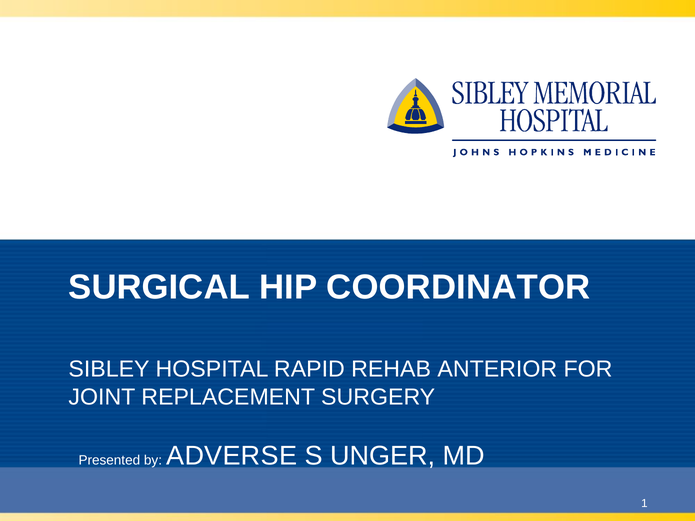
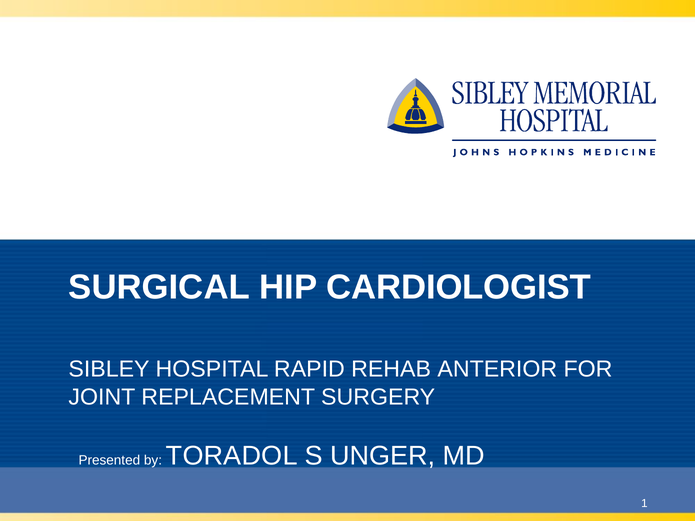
COORDINATOR: COORDINATOR -> CARDIOLOGIST (459, 287)
ADVERSE: ADVERSE -> TORADOL (232, 456)
